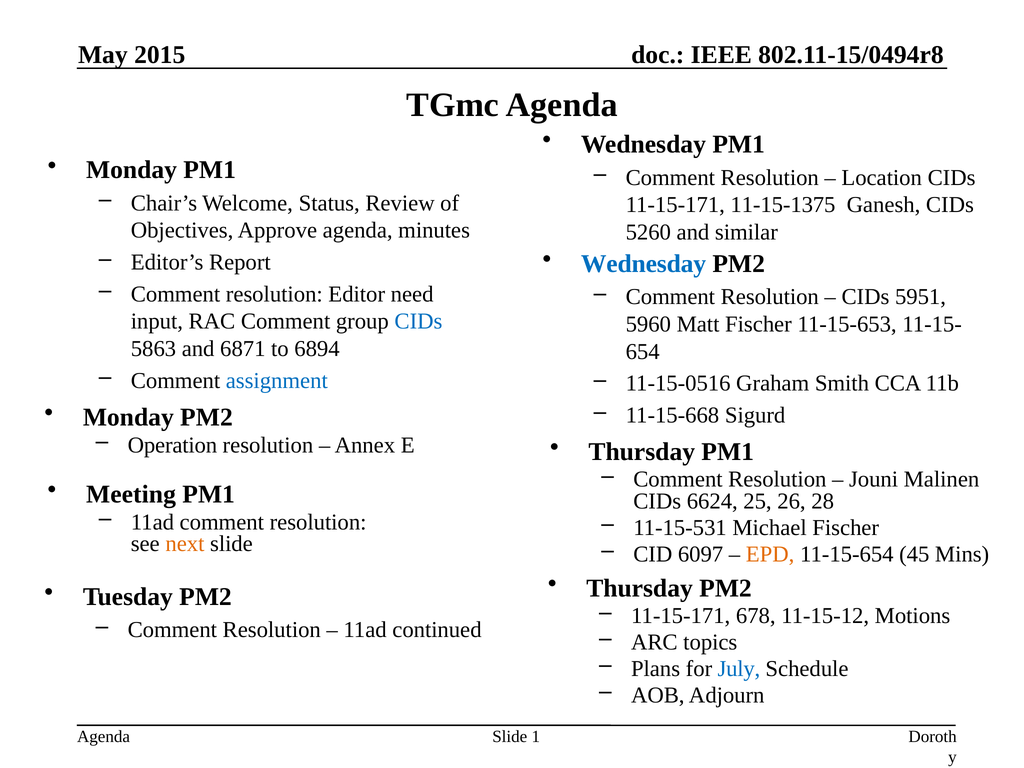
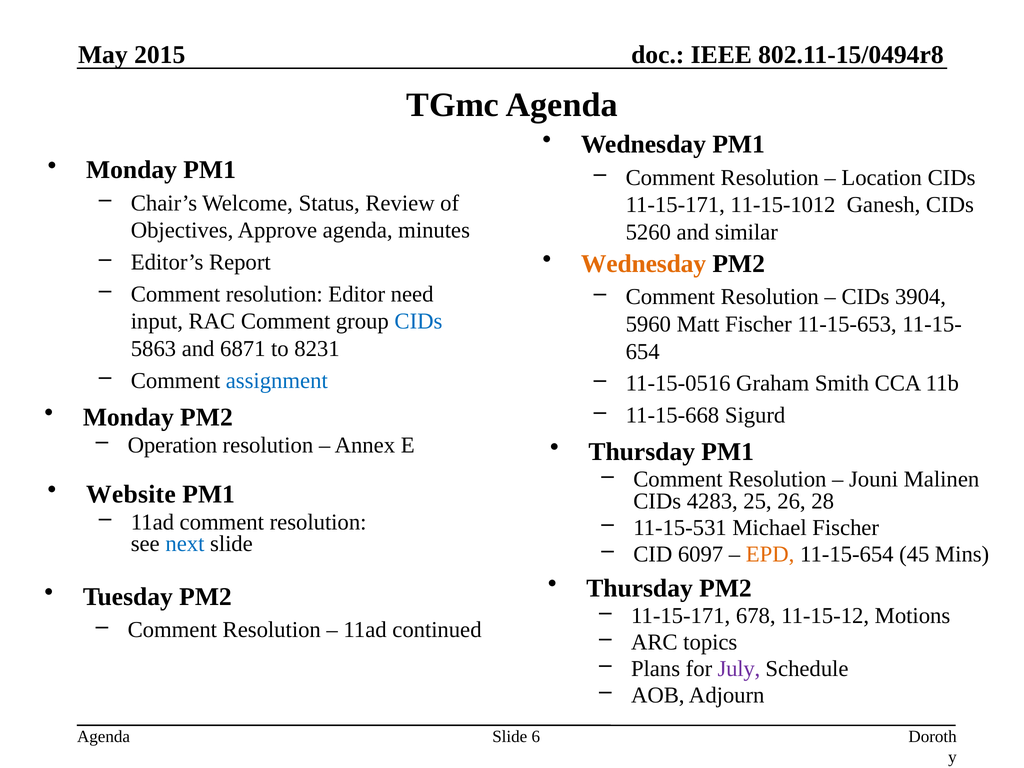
11-15-1375: 11-15-1375 -> 11-15-1012 (783, 205)
Wednesday colour: blue -> orange (644, 264)
5951: 5951 -> 3904 (921, 297)
6894: 6894 -> 8231 (317, 349)
Meeting: Meeting -> Website (131, 494)
6624: 6624 -> 4283 (712, 501)
next colour: orange -> blue (185, 544)
July colour: blue -> purple (739, 669)
1: 1 -> 6 (536, 737)
